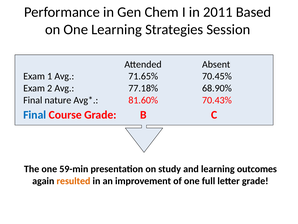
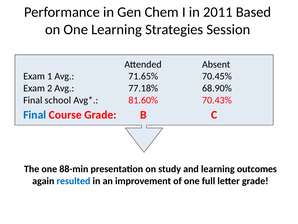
nature: nature -> school (58, 100)
59-min: 59-min -> 88-min (74, 169)
resulted colour: orange -> blue (73, 181)
